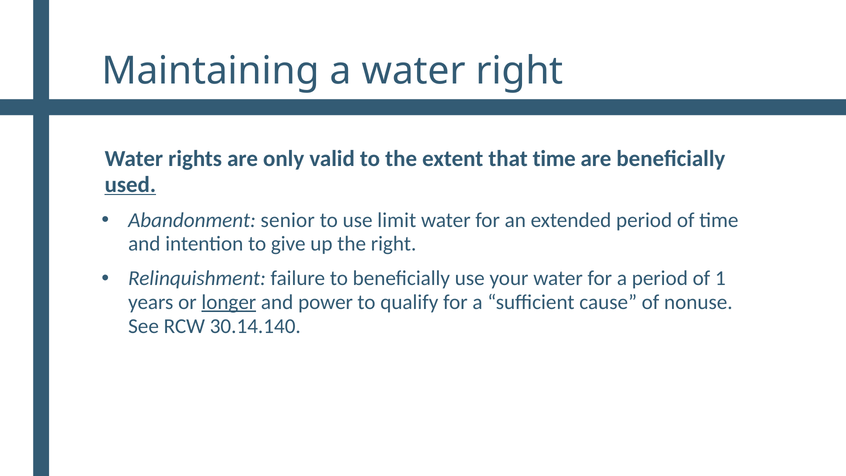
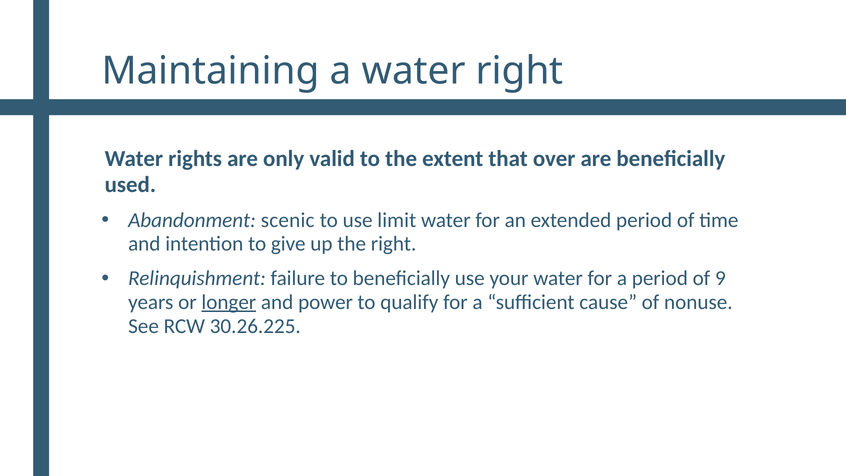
that time: time -> over (554, 159)
used underline: present -> none (130, 185)
senior: senior -> scenic (288, 220)
1: 1 -> 9 (720, 278)
30.14.140: 30.14.140 -> 30.26.225 (255, 326)
